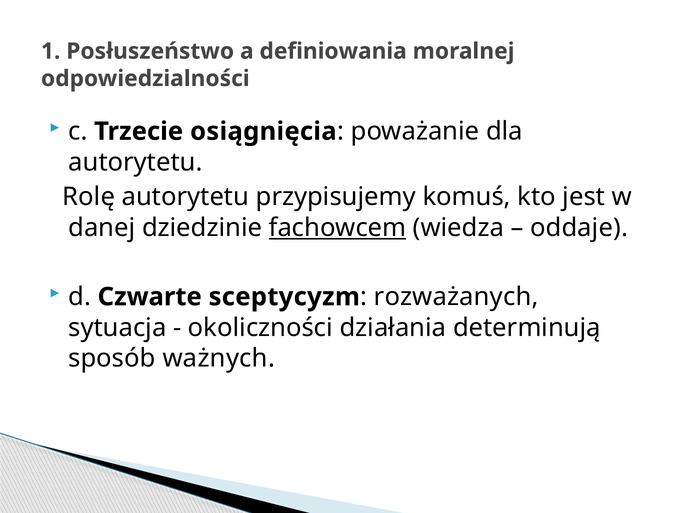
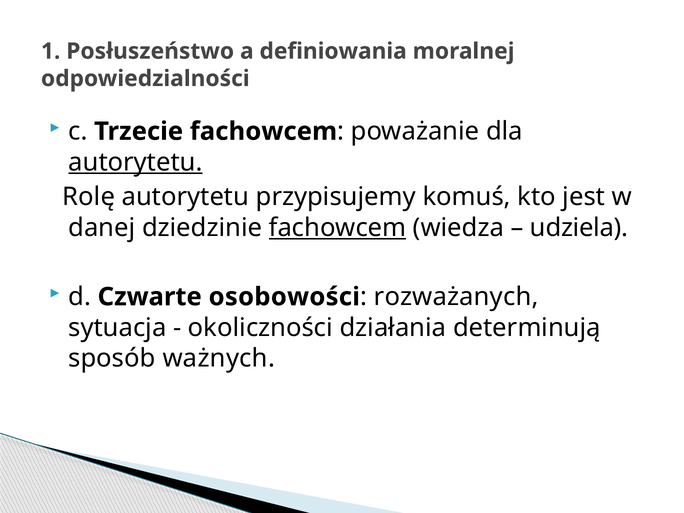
Trzecie osiągnięcia: osiągnięcia -> fachowcem (263, 131)
autorytetu underline: none -> present (135, 162)
oddaje: oddaje -> udziela (579, 228)
sceptycyzm: sceptycyzm -> osobowości (284, 297)
